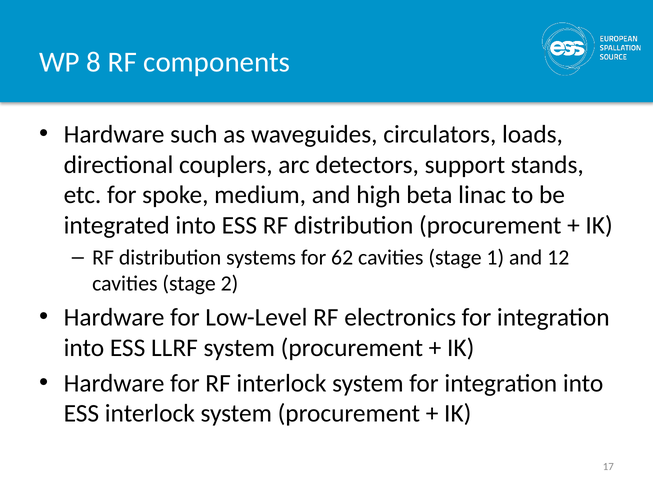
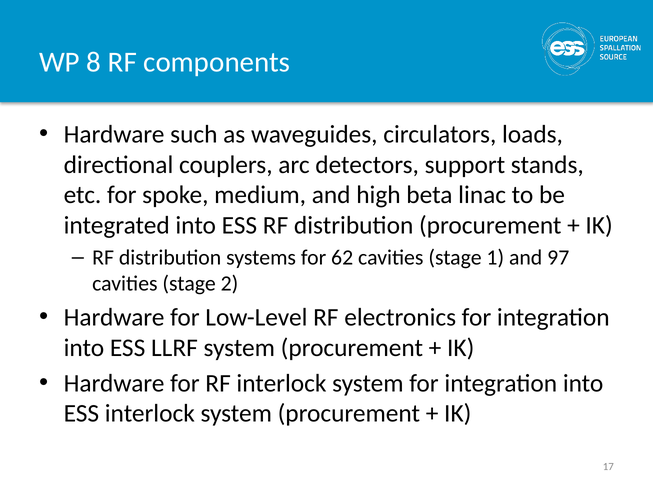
12: 12 -> 97 (558, 258)
